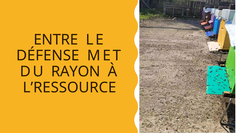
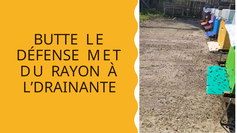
ENTRE: ENTRE -> BUTTE (56, 40)
L’RESSOURCE: L’RESSOURCE -> L’DRAINANTE (70, 88)
